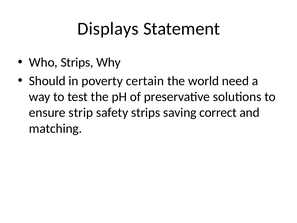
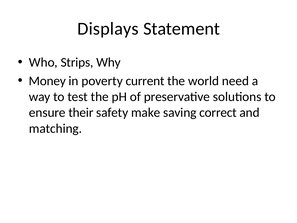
Should: Should -> Money (47, 81)
certain: certain -> current (145, 81)
strip: strip -> their (81, 112)
safety strips: strips -> make (146, 112)
